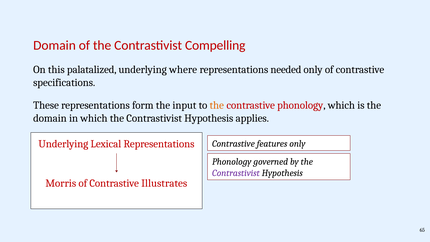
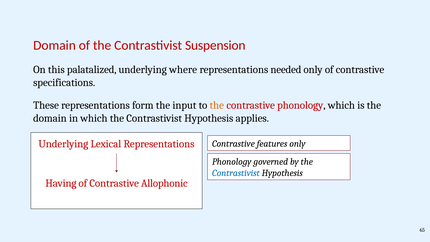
Compelling: Compelling -> Suspension (215, 45)
Contrastivist colour: purple -> blue (236, 173)
Morris: Morris -> Having (61, 183)
Illustrates: Illustrates -> Allophonic (164, 183)
